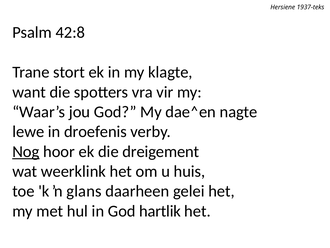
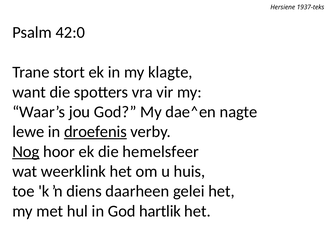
42:8: 42:8 -> 42:0 (70, 32)
droefenis underline: none -> present (95, 131)
dreigement: dreigement -> hemelsfeer (161, 151)
glans: glans -> diens (84, 191)
